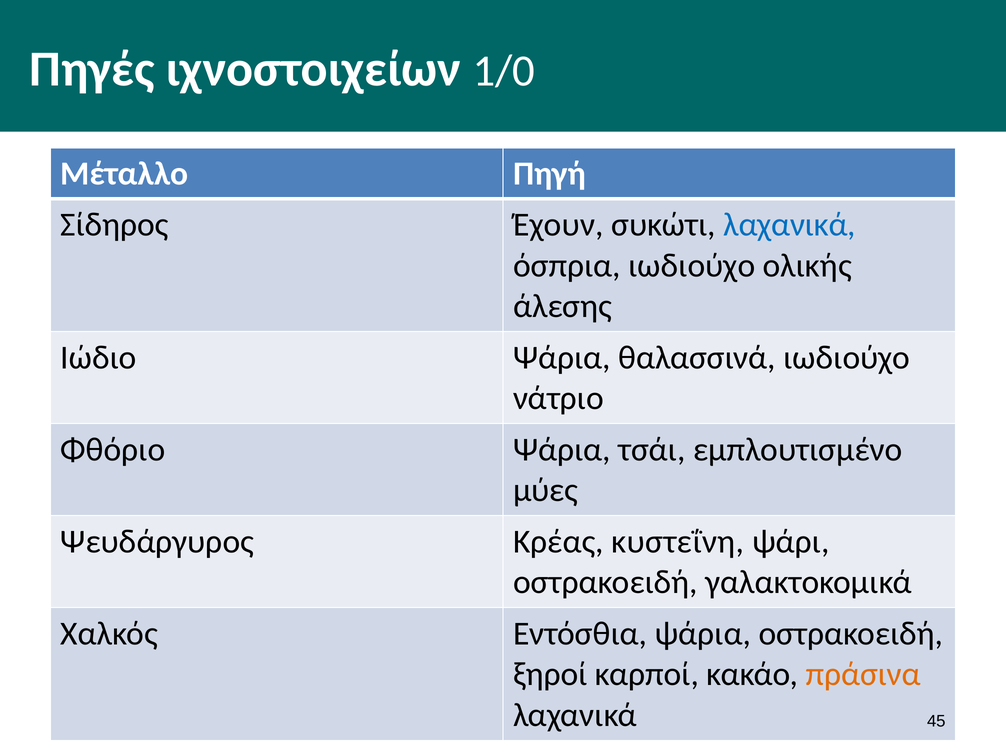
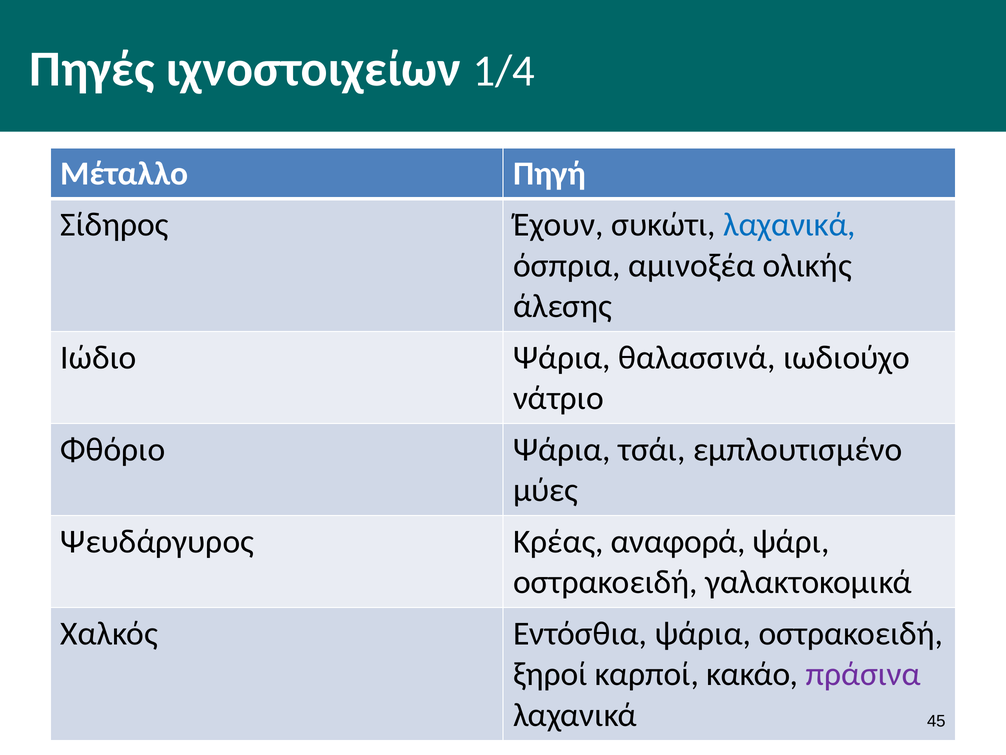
1/0: 1/0 -> 1/4 (504, 71)
όσπρια ιωδιούχο: ιωδιούχο -> αμινοξέα (692, 265)
κυστεΐνη: κυστεΐνη -> αναφορά (678, 541)
πράσινα colour: orange -> purple (863, 674)
